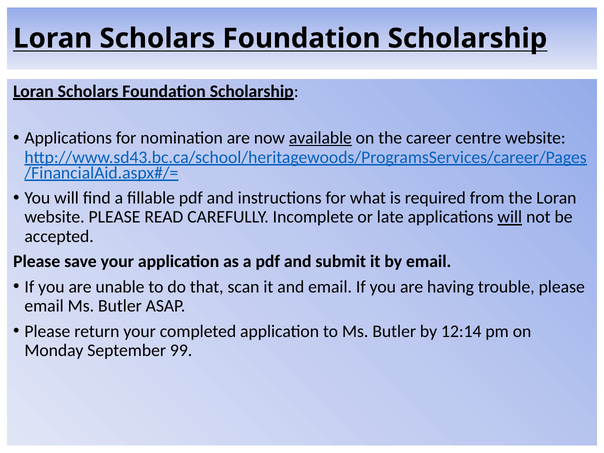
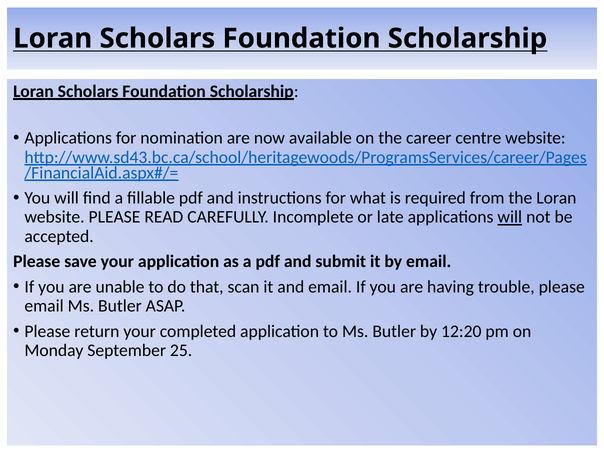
available underline: present -> none (320, 138)
12:14: 12:14 -> 12:20 (461, 331)
99: 99 -> 25 (181, 350)
